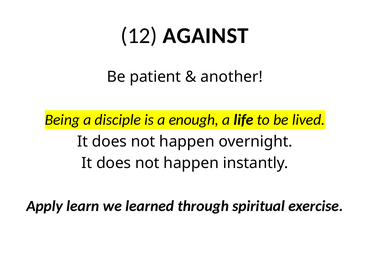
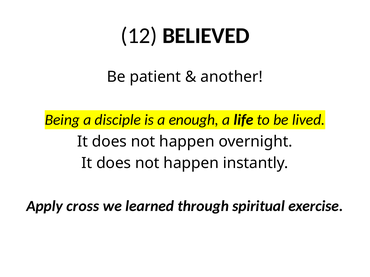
AGAINST: AGAINST -> BELIEVED (206, 36)
learn: learn -> cross (83, 206)
